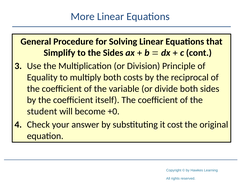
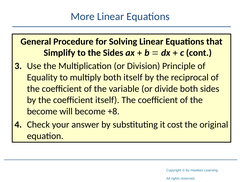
both costs: costs -> itself (133, 77)
student: student -> become (42, 112)
+0: +0 -> +8 (114, 112)
